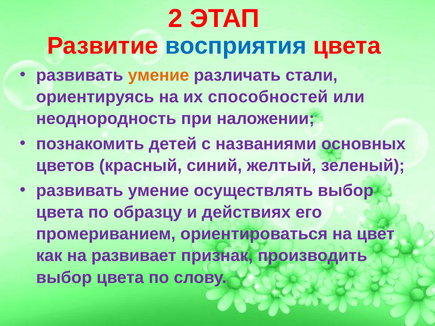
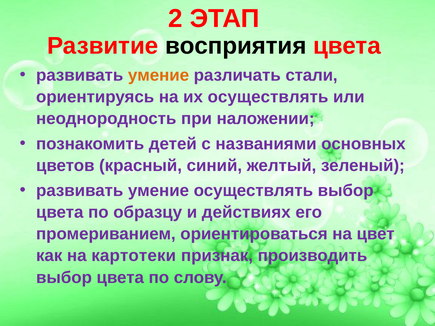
восприятия colour: blue -> black (236, 46)
их способностей: способностей -> осуществлять (268, 97)
развивает: развивает -> картотеки (134, 256)
